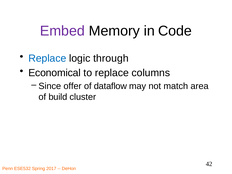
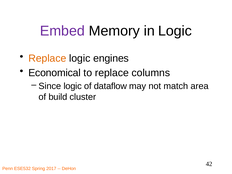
in Code: Code -> Logic (175, 31)
Replace colour: blue -> orange (47, 58)
through: through -> engines (111, 58)
Since offer: offer -> logic (73, 86)
